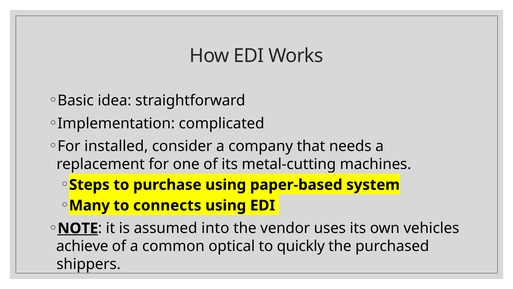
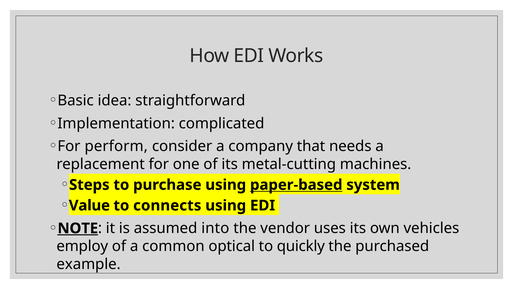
installed: installed -> perform (116, 146)
paper-based underline: none -> present (296, 185)
Many: Many -> Value (89, 205)
achieve: achieve -> employ (82, 246)
shippers: shippers -> example (89, 264)
